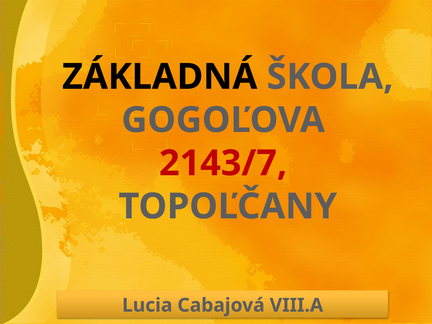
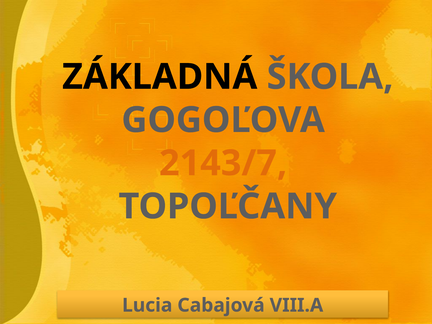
2143/7 colour: red -> orange (223, 163)
